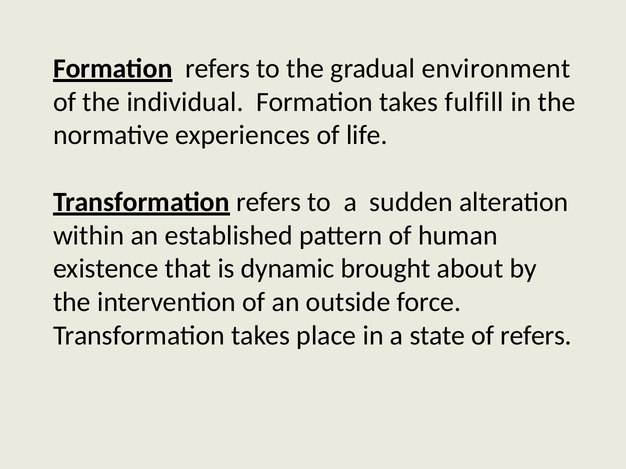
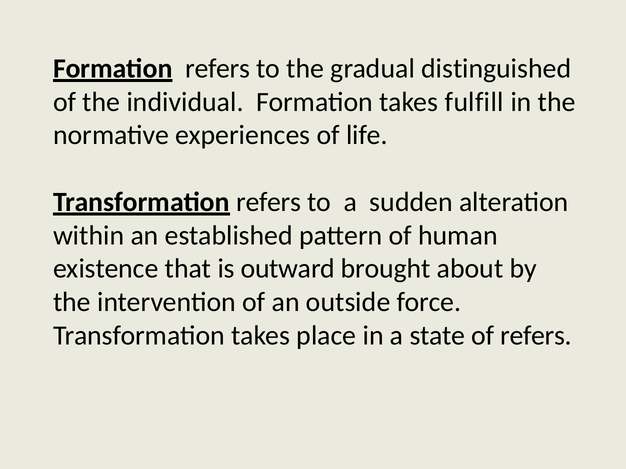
environment: environment -> distinguished (496, 69)
dynamic: dynamic -> outward (288, 269)
